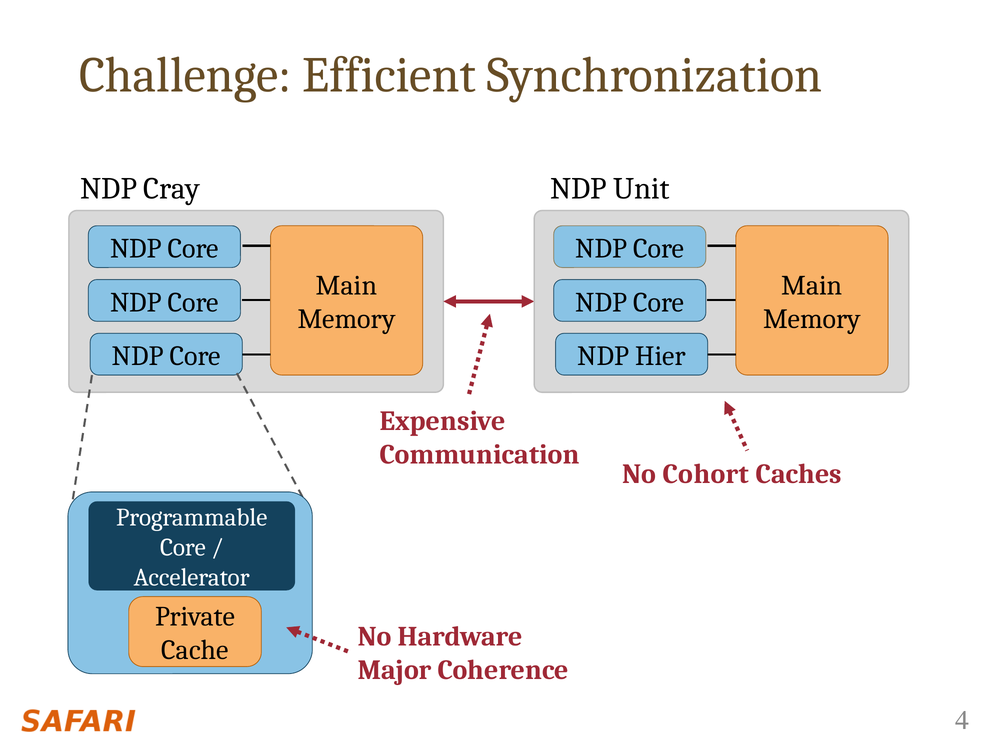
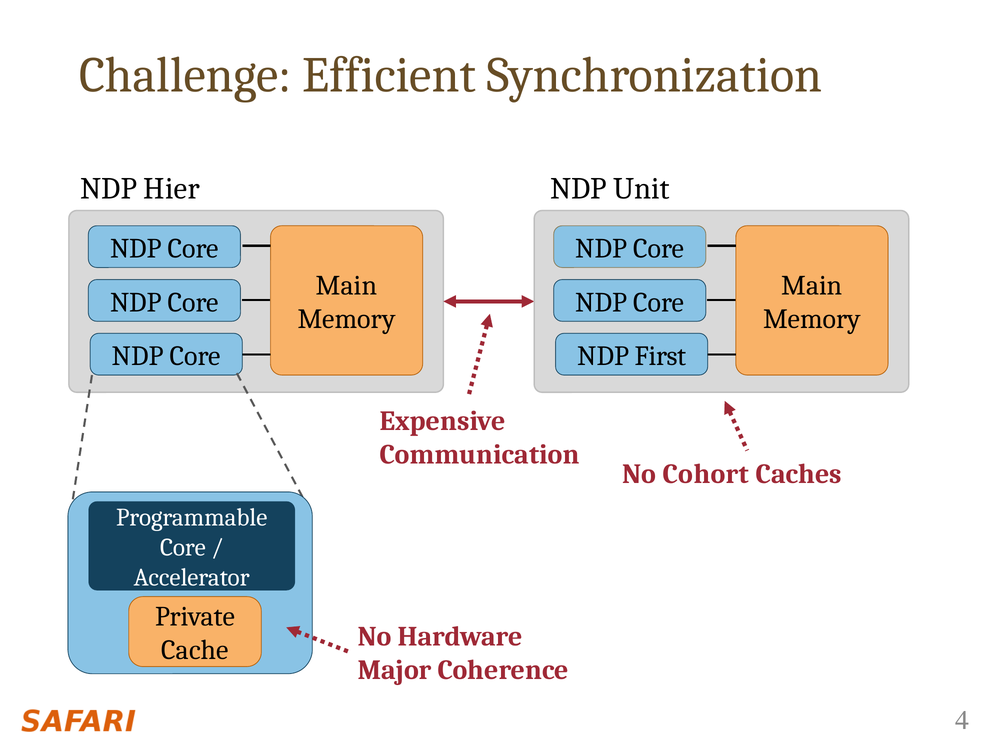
Cray: Cray -> Hier (172, 189)
Hier: Hier -> First (661, 356)
